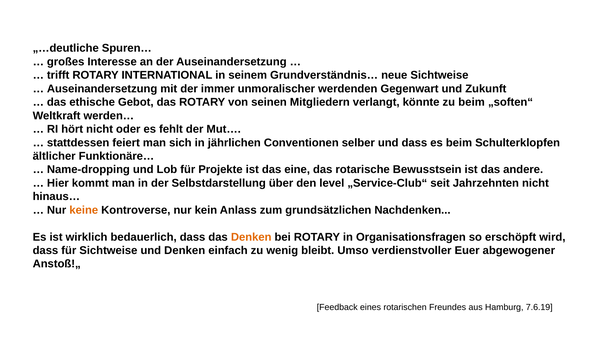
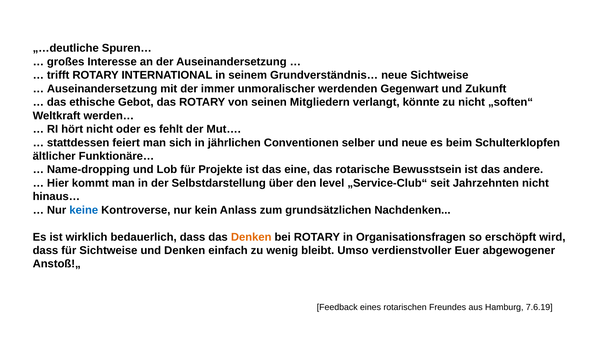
zu beim: beim -> nicht (472, 102)
und dass: dass -> neue (414, 143)
keine colour: orange -> blue (84, 210)
